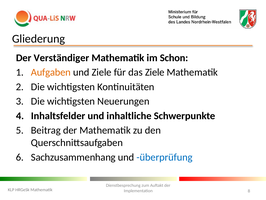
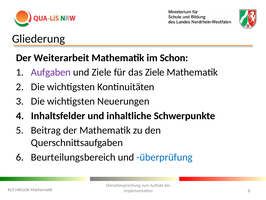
Verständiger: Verständiger -> Weiterarbeit (61, 58)
Aufgaben colour: orange -> purple (51, 72)
Sachzusammenhang: Sachzusammenhang -> Beurteilungsbereich (73, 157)
